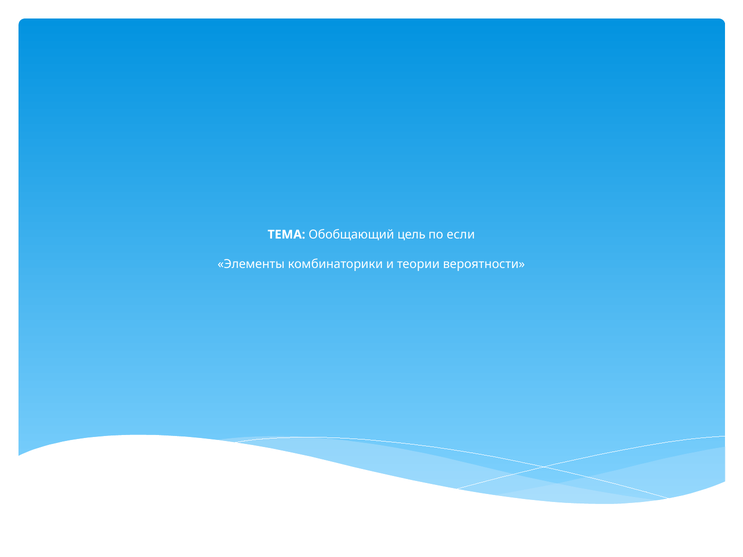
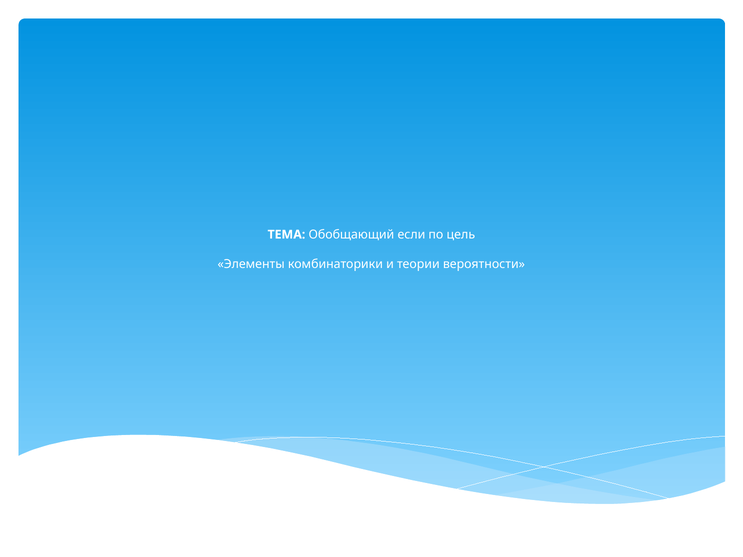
цель: цель -> если (411, 235)
если: если -> цель (461, 235)
